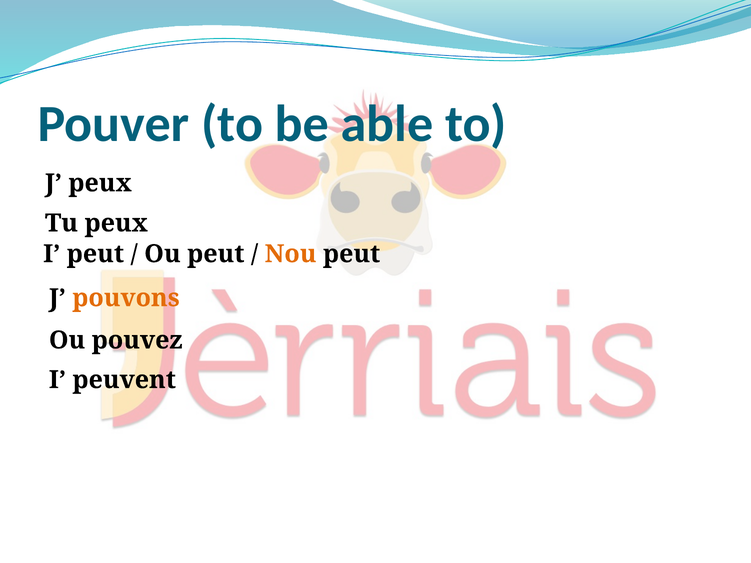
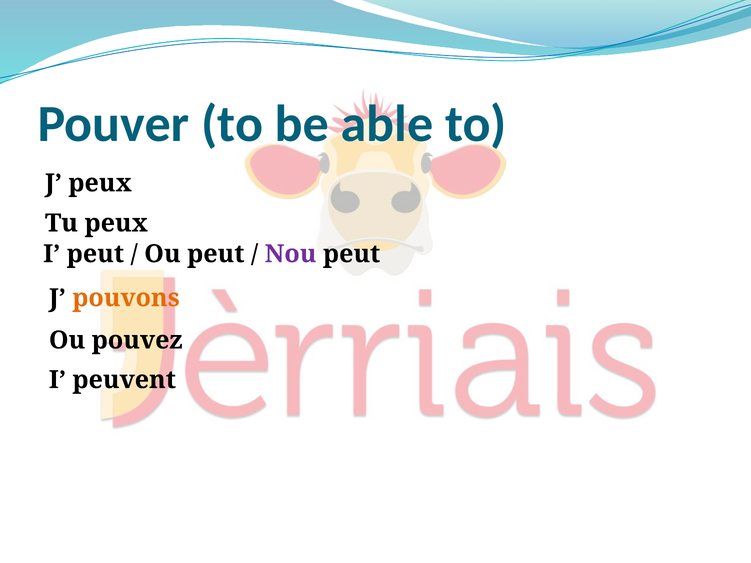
Nou colour: orange -> purple (291, 254)
